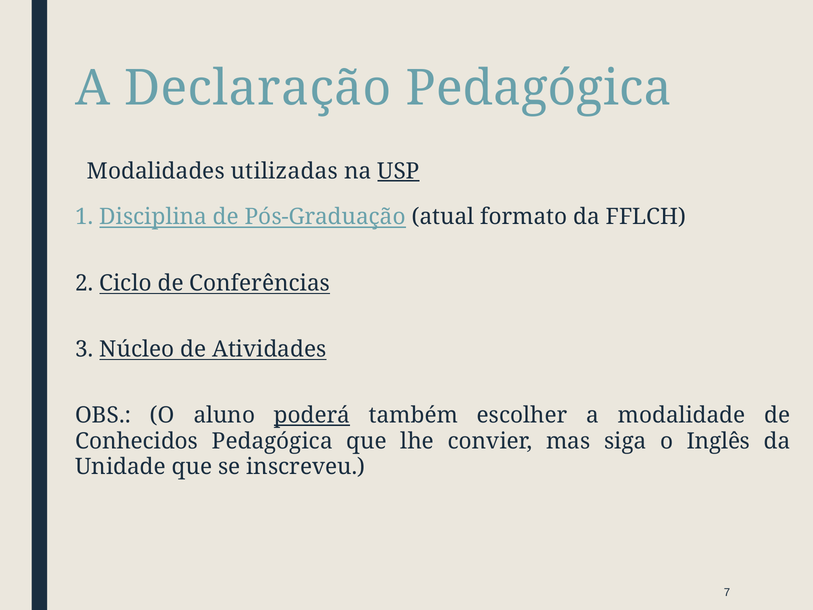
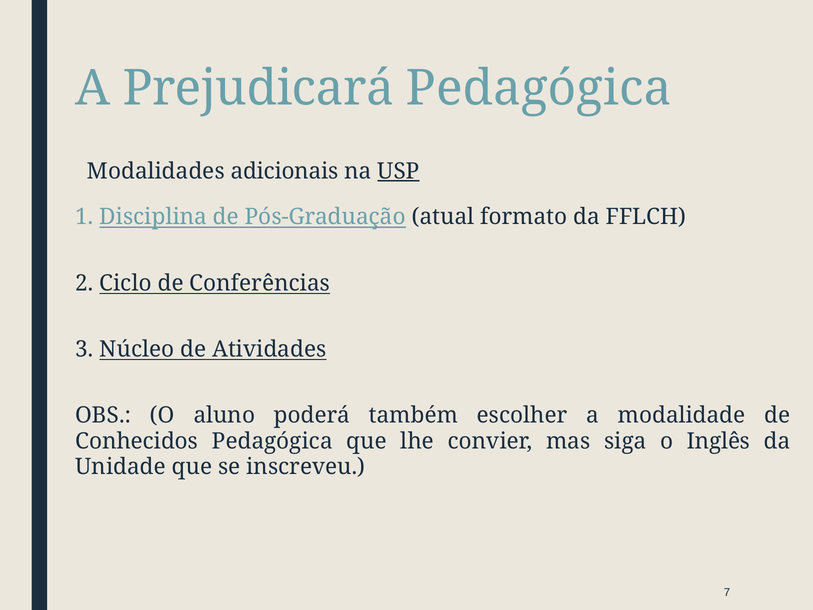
Declaração: Declaração -> Prejudicará (258, 88)
utilizadas: utilizadas -> adicionais (285, 171)
poderá underline: present -> none (312, 415)
